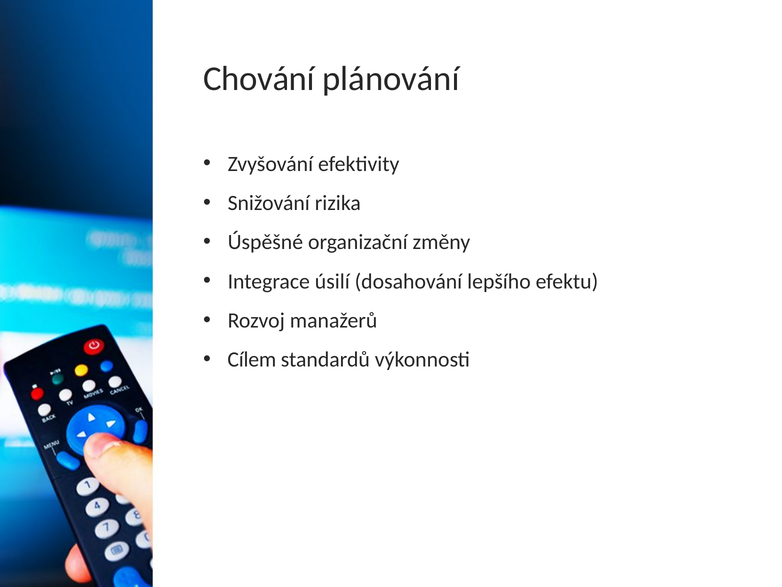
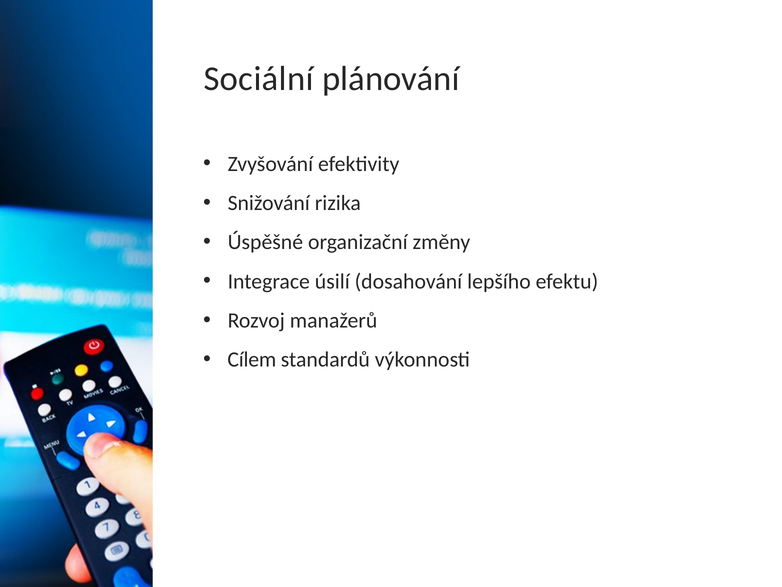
Chování: Chování -> Sociální (259, 79)
